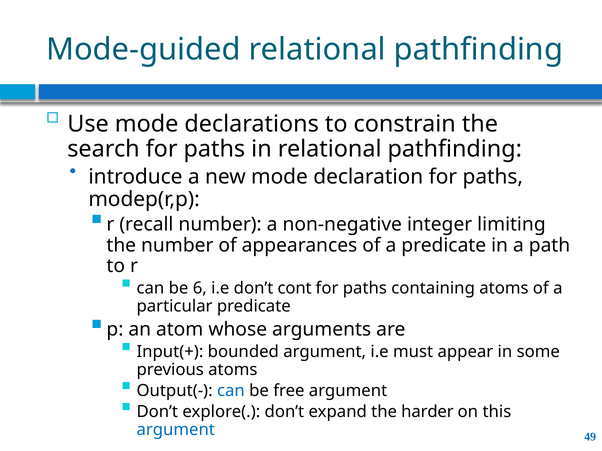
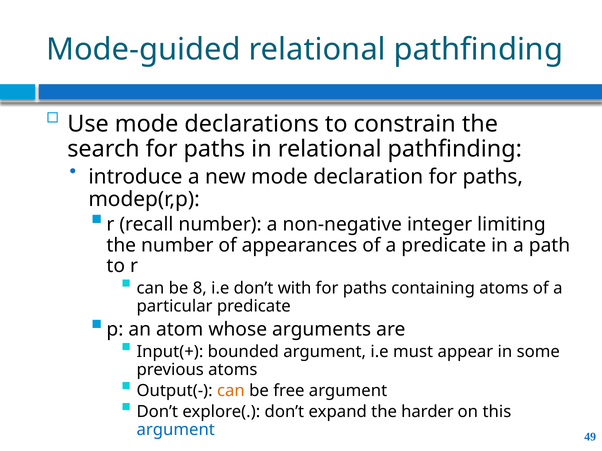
6: 6 -> 8 (200, 288)
cont: cont -> with (295, 288)
can colour: blue -> orange (231, 391)
